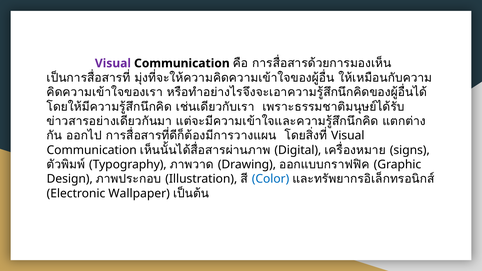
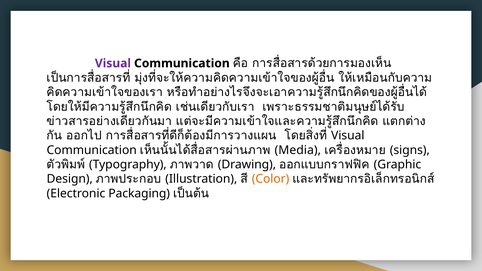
Digital: Digital -> Media (298, 150)
Color colour: blue -> orange (271, 179)
Wallpaper: Wallpaper -> Packaging (139, 194)
